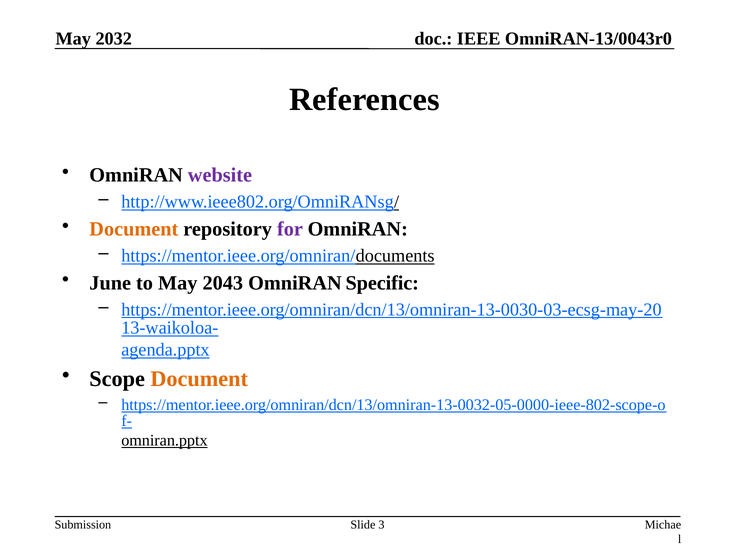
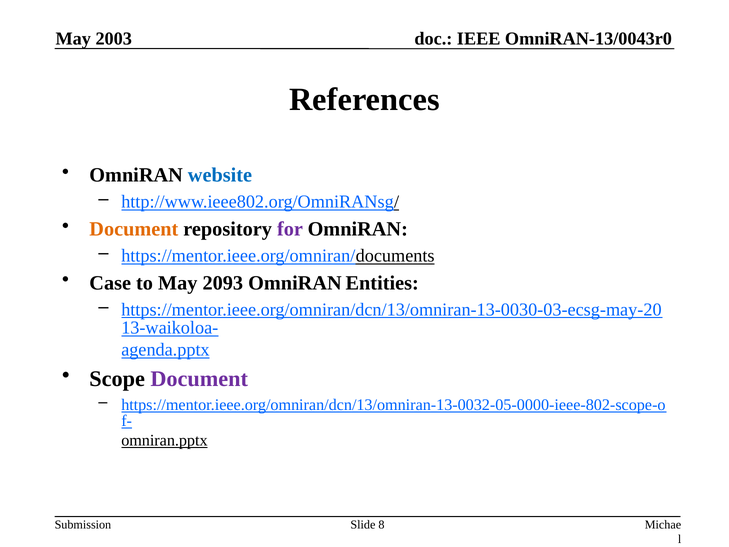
2032: 2032 -> 2003 (114, 39)
website colour: purple -> blue (220, 175)
June: June -> Case (110, 283)
2043: 2043 -> 2093 (223, 283)
Specific: Specific -> Entities (382, 283)
Document colour: orange -> purple (199, 379)
3: 3 -> 8 (381, 524)
